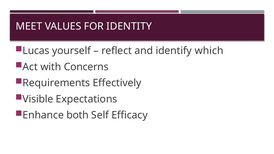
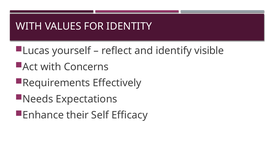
MEET: MEET -> WITH (29, 26)
which: which -> visible (209, 51)
Visible: Visible -> Needs (38, 99)
both: both -> their (78, 115)
